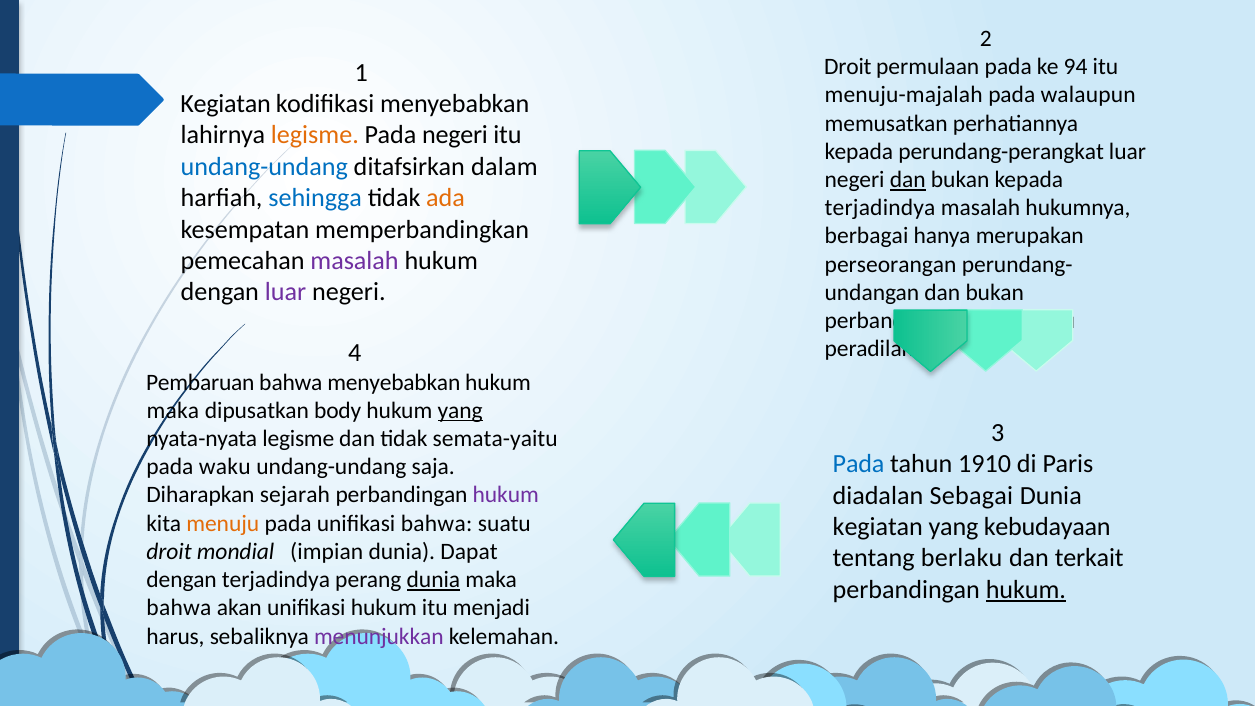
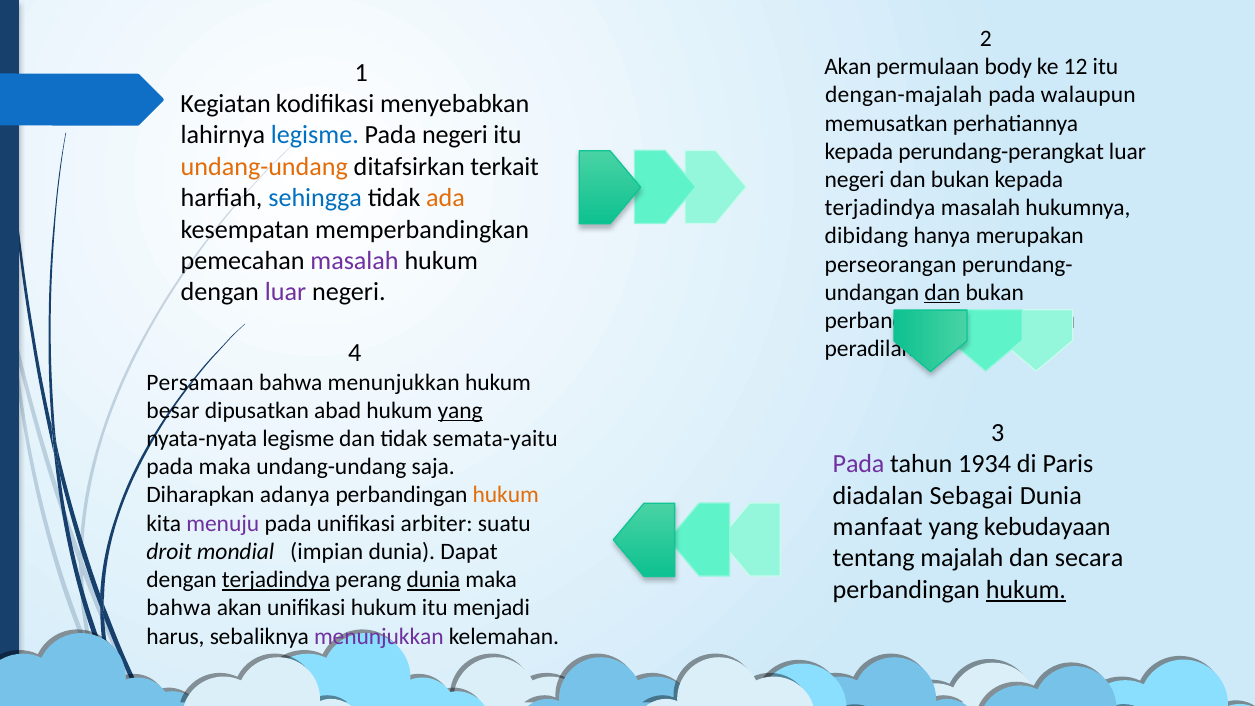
Droit: Droit -> Akan (848, 67)
permulaan pada: pada -> body (1008, 67)
94: 94 -> 12 (1076, 67)
menuju-majalah: menuju-majalah -> dengan-majalah (904, 95)
legisme colour: orange -> blue (315, 135)
undang-undang colour: blue -> orange (264, 167)
dalam: dalam -> terkait (505, 167)
dan underline: present -> none (908, 180)
berbagai: berbagai -> dibidang (866, 236)
dan underline: none -> present (942, 293)
Pembaruan: Pembaruan -> Persamaan (200, 382)
bahwa menyebabkan: menyebabkan -> menunjukkan (394, 382)
maka: maka -> besar (173, 411)
body: body -> abad (338, 411)
Pada colour: blue -> purple (859, 464)
1910: 1910 -> 1934 (985, 464)
pada waku: waku -> maka (225, 467)
sejarah: sejarah -> adanya (295, 495)
hukum colour: purple -> orange (506, 495)
menuju colour: orange -> purple (223, 523)
unifikasi bahwa: bahwa -> arbiter (437, 523)
kegiatan: kegiatan -> manfaat (878, 527)
berlaku: berlaku -> majalah (962, 558)
terkait: terkait -> secara (1089, 558)
terjadindya underline: none -> present (276, 580)
